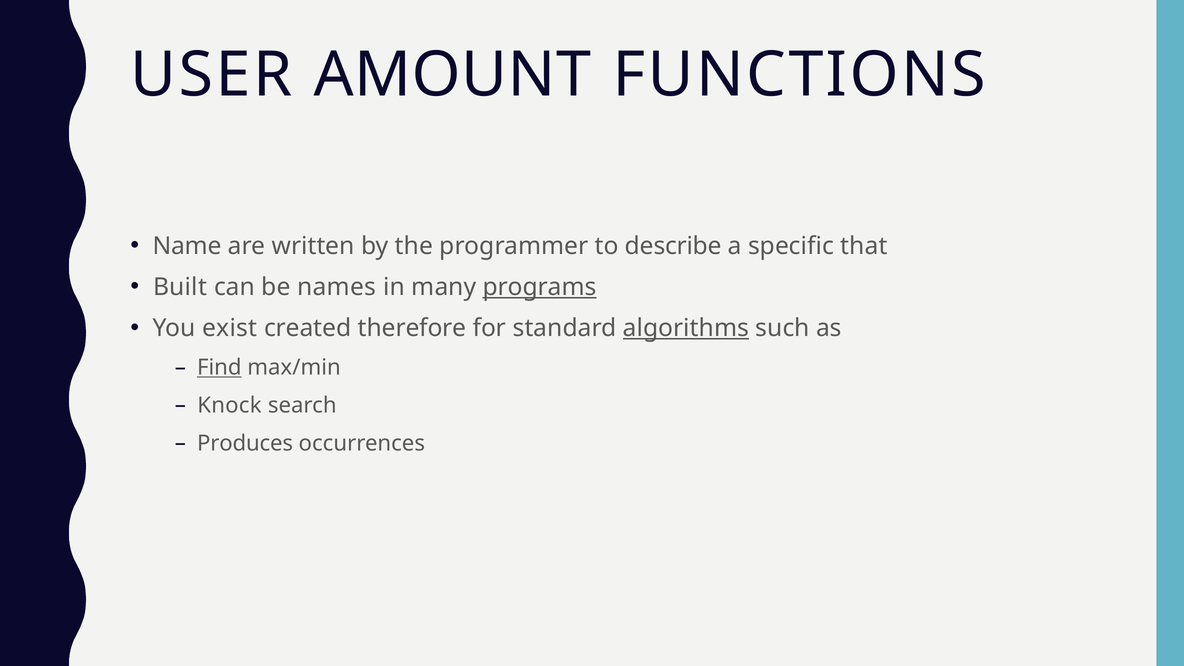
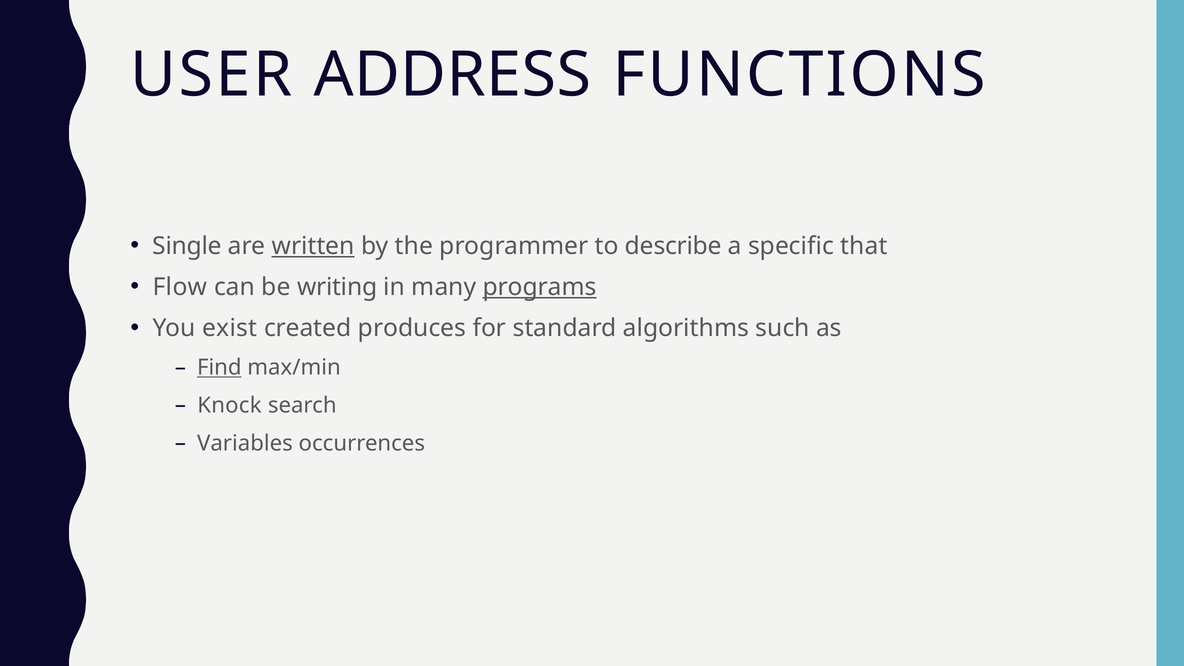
AMOUNT: AMOUNT -> ADDRESS (452, 75)
Name: Name -> Single (187, 246)
written underline: none -> present (313, 246)
Built: Built -> Flow (180, 287)
names: names -> writing (337, 287)
therefore: therefore -> produces (412, 328)
algorithms underline: present -> none (686, 328)
Produces: Produces -> Variables (245, 443)
